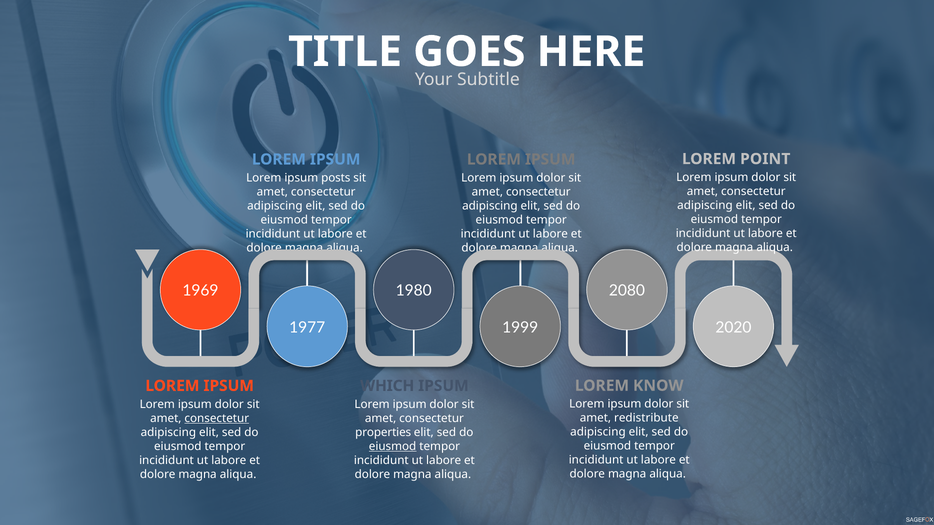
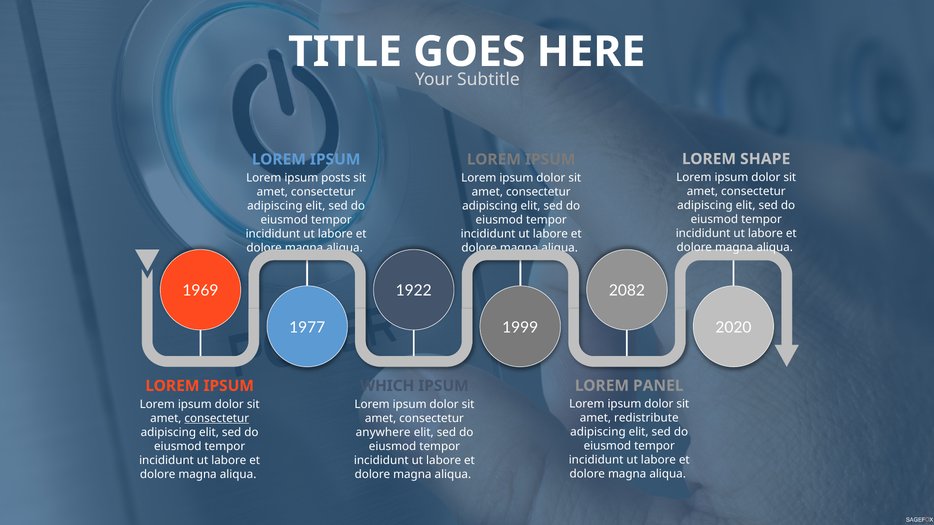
POINT: POINT -> SHAPE (765, 159)
1980: 1980 -> 1922 (414, 291)
2080: 2080 -> 2082 (627, 291)
KNOW: KNOW -> PANEL (658, 386)
properties: properties -> anywhere (383, 433)
eiusmod underline: present -> none (393, 447)
